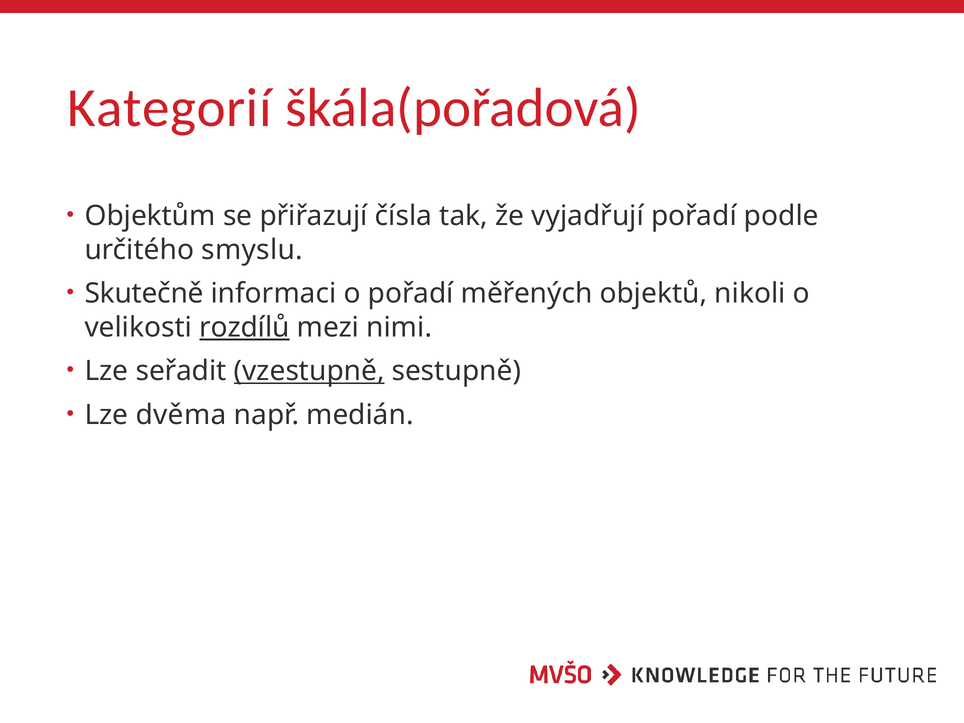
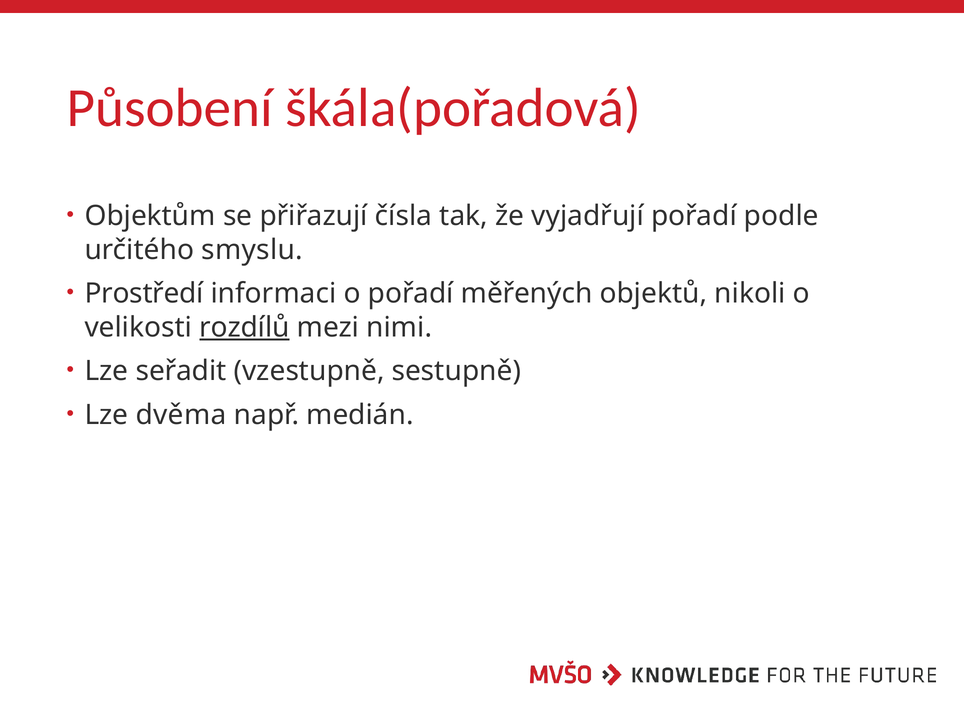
Kategorií: Kategorií -> Působení (170, 108)
Skutečně: Skutečně -> Prostředí (144, 294)
vzestupně underline: present -> none (309, 371)
